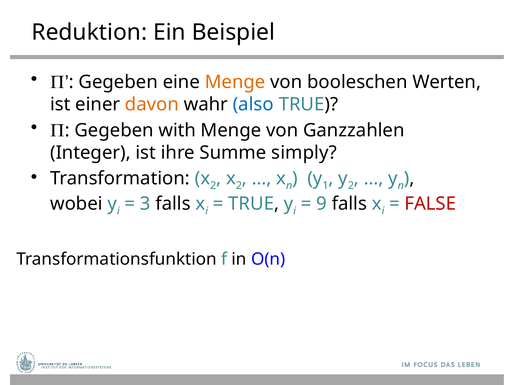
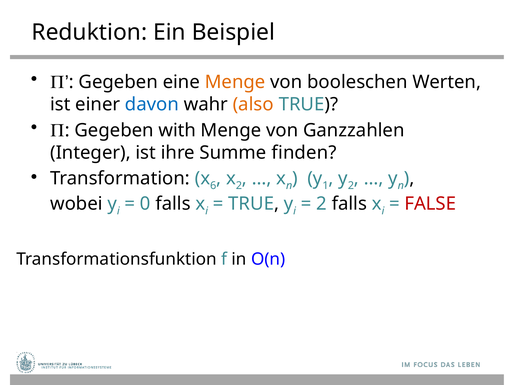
davon colour: orange -> blue (152, 105)
also colour: blue -> orange (253, 105)
simply: simply -> finden (304, 153)
2: 2 -> 6 (213, 186)
3: 3 -> 0 (145, 204)
9: 9 -> 2 (321, 204)
